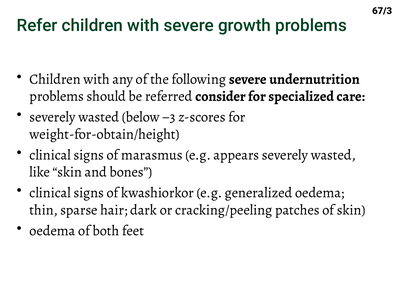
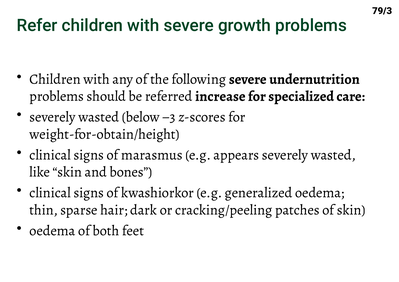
67/3: 67/3 -> 79/3 (382, 11)
consider: consider -> increase (220, 96)
